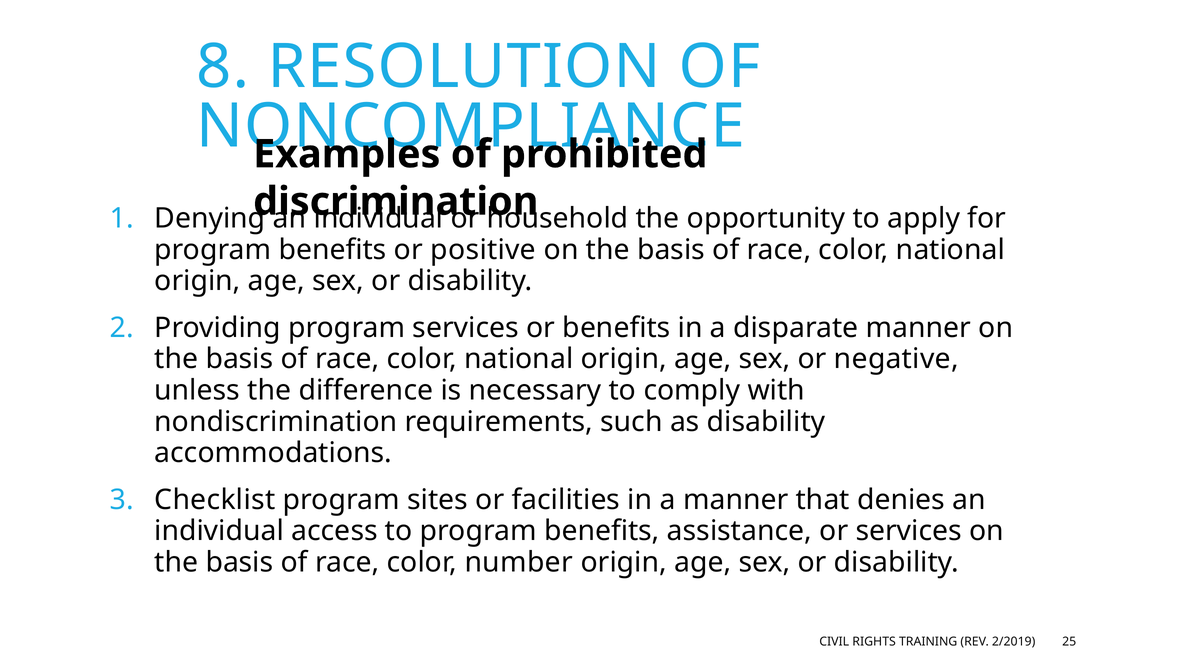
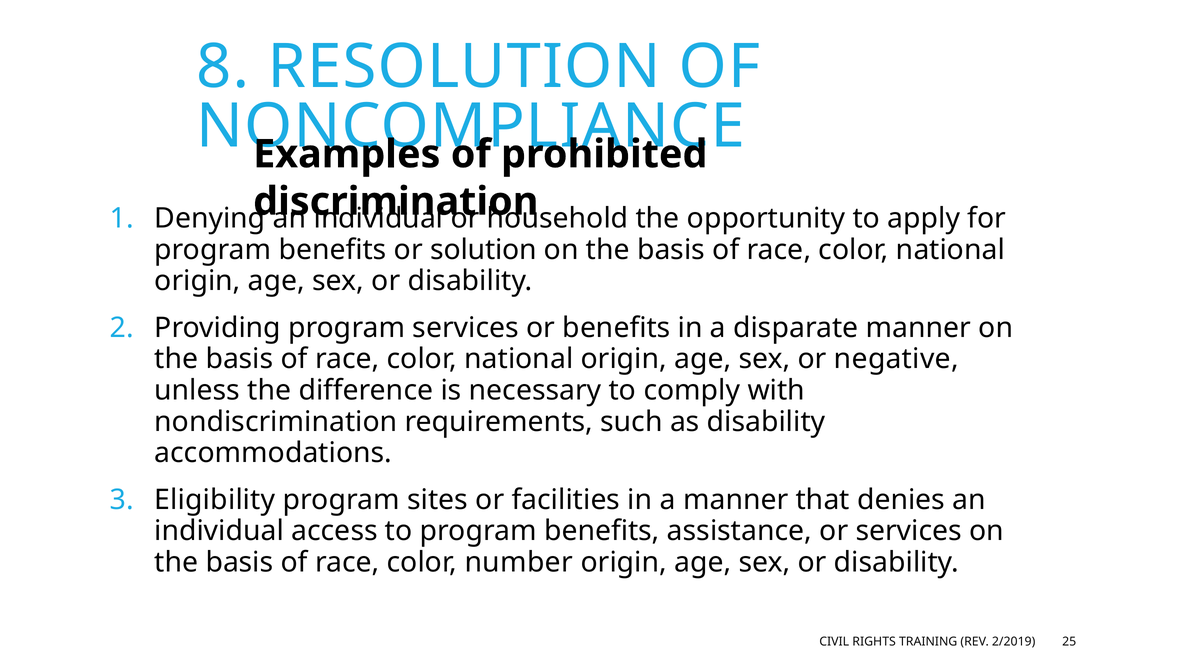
positive: positive -> solution (483, 250)
Checklist: Checklist -> Eligibility (215, 500)
